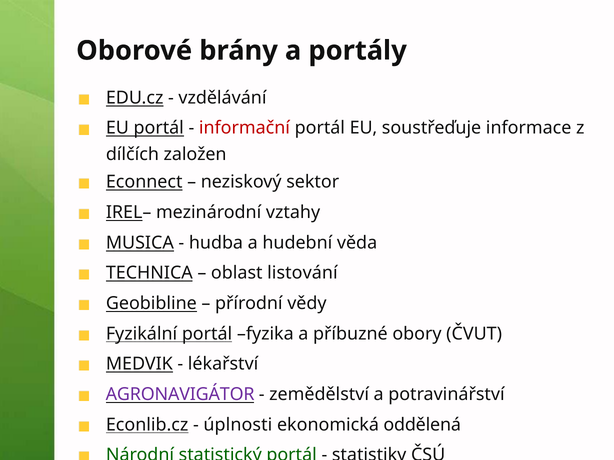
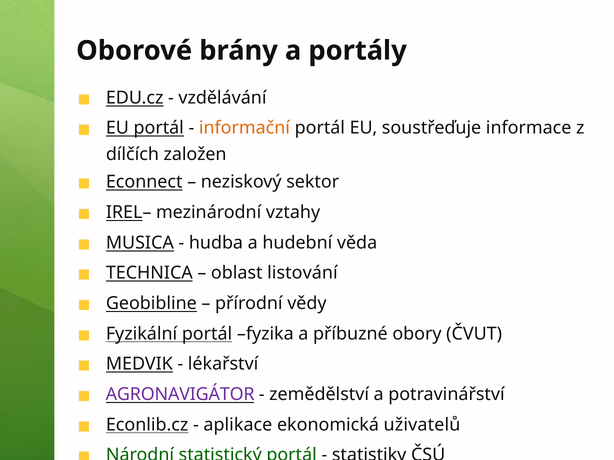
informační colour: red -> orange (244, 128)
úplnosti: úplnosti -> aplikace (238, 425)
oddělená: oddělená -> uživatelů (422, 425)
